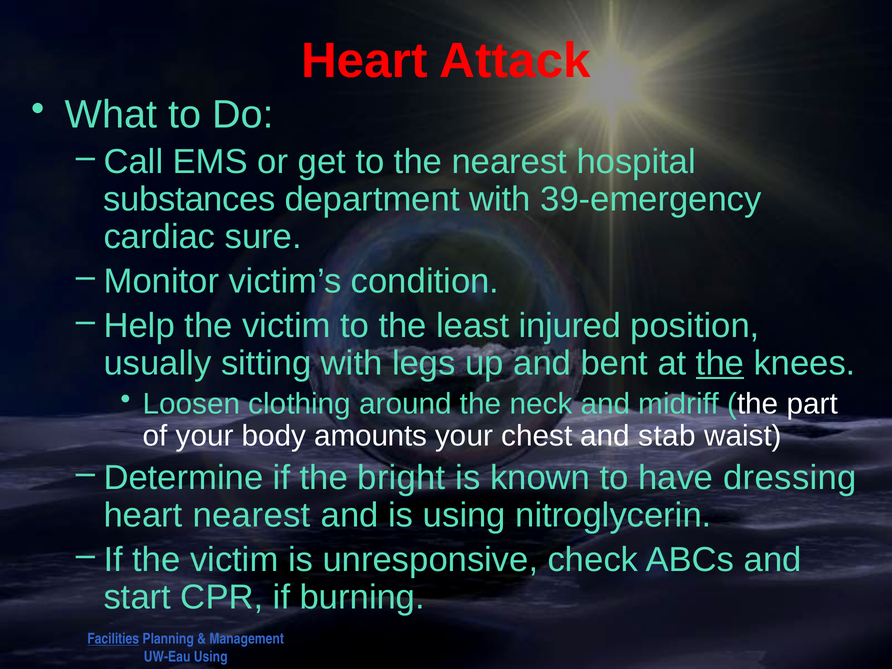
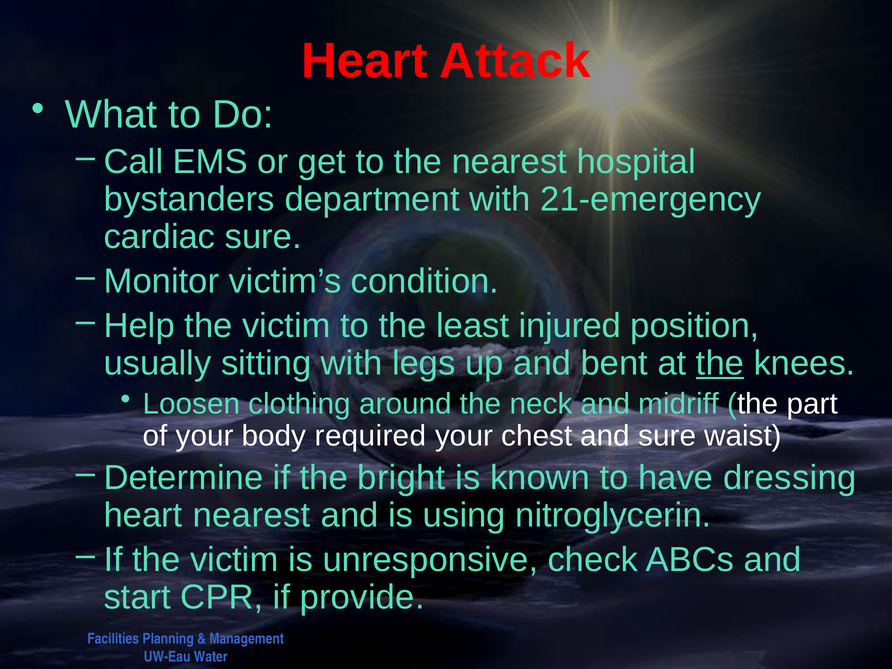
substances: substances -> bystanders (189, 199)
39-emergency: 39-emergency -> 21-emergency (651, 199)
amounts: amounts -> required (371, 436)
and stab: stab -> sure (667, 436)
burning: burning -> provide (362, 597)
Facilities underline: present -> none (113, 639)
UW-Eau Using: Using -> Water (211, 657)
